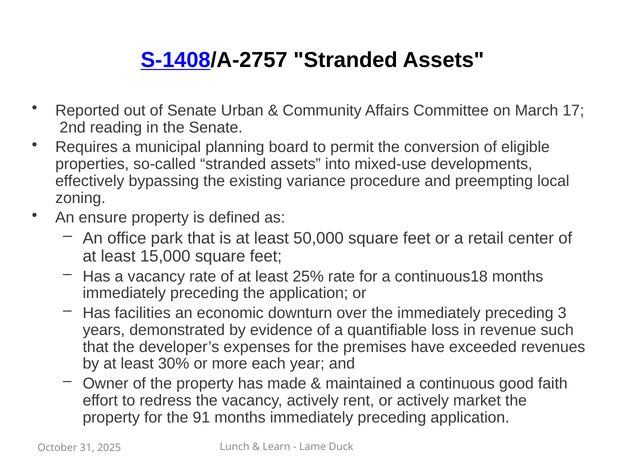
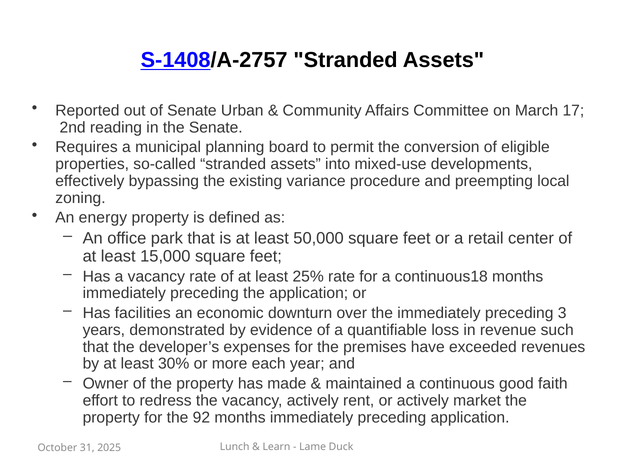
ensure: ensure -> energy (103, 218)
91: 91 -> 92 (201, 417)
